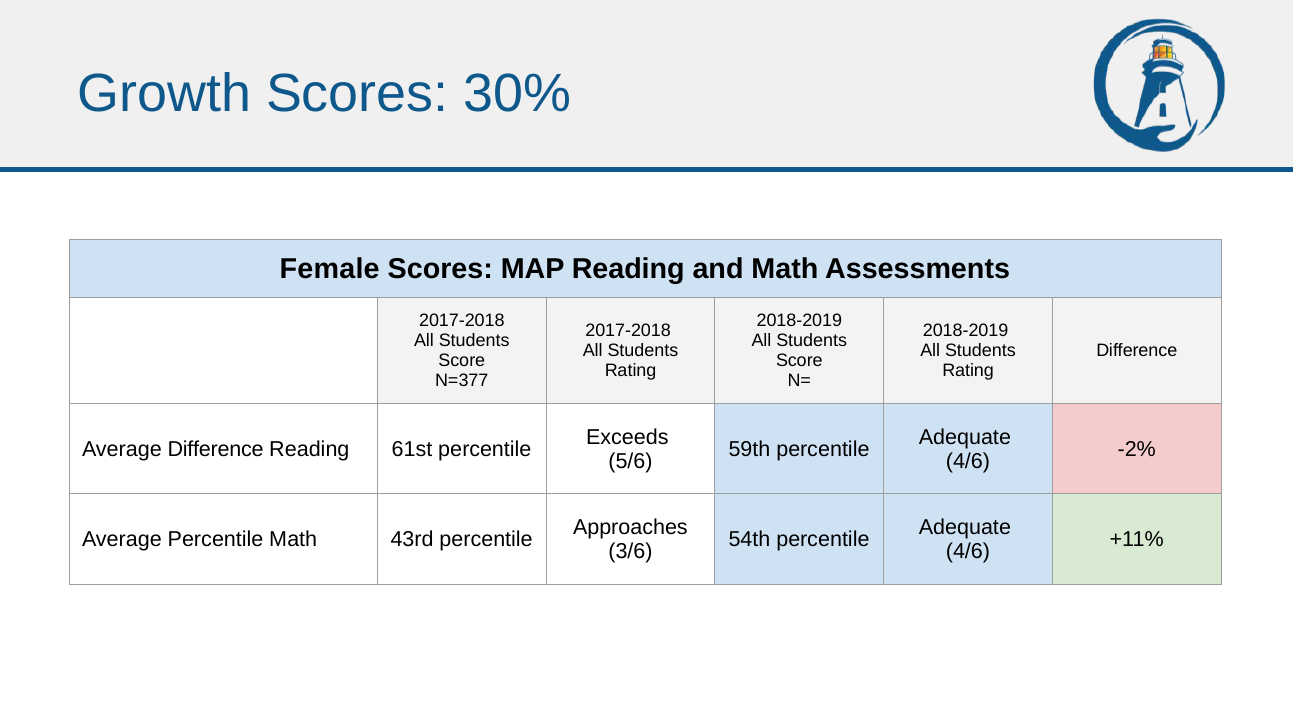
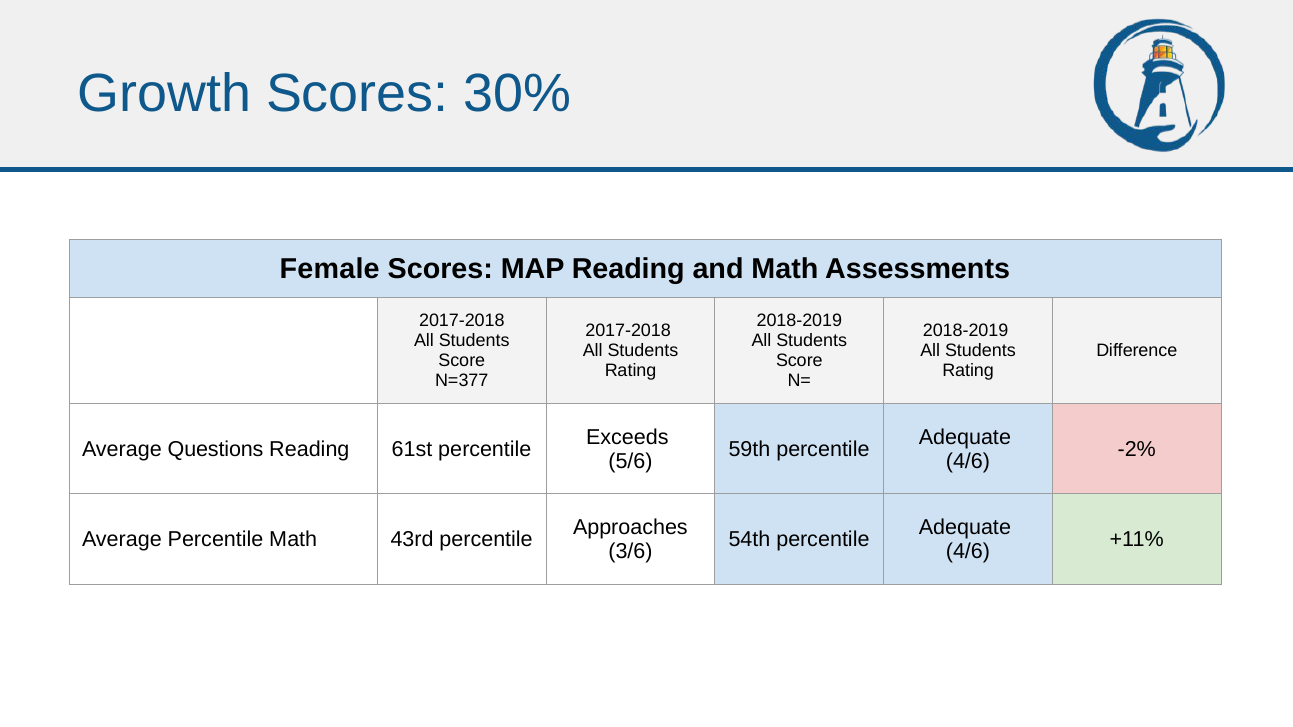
Average Difference: Difference -> Questions (216, 449)
